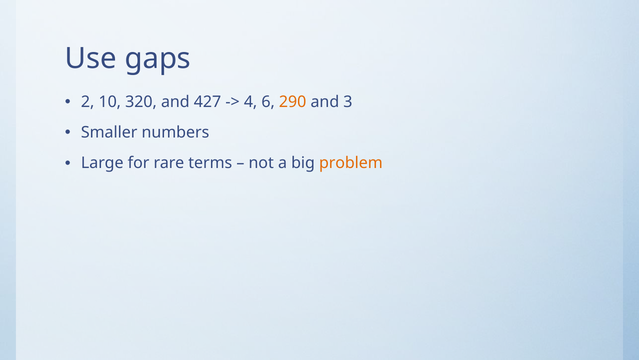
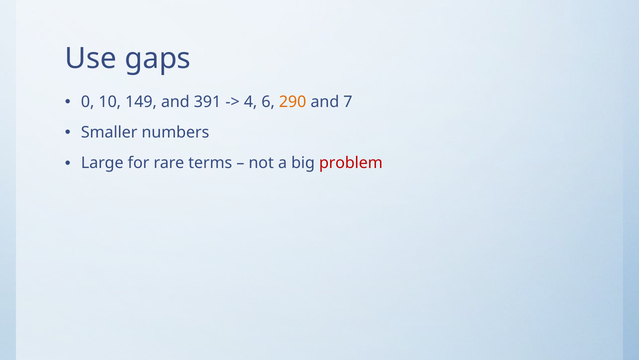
2: 2 -> 0 (88, 102)
320: 320 -> 149 (141, 102)
427: 427 -> 391 (207, 102)
3: 3 -> 7 (348, 102)
problem colour: orange -> red (351, 163)
